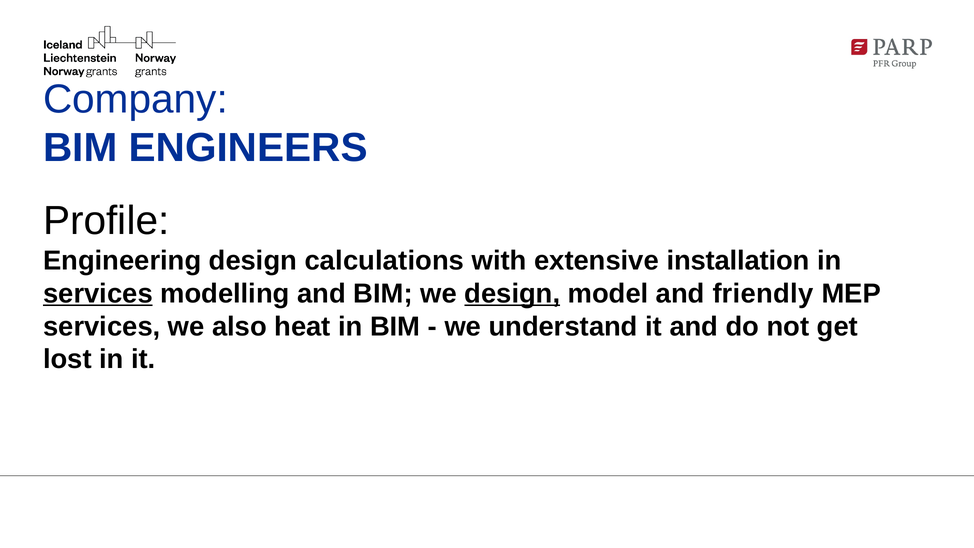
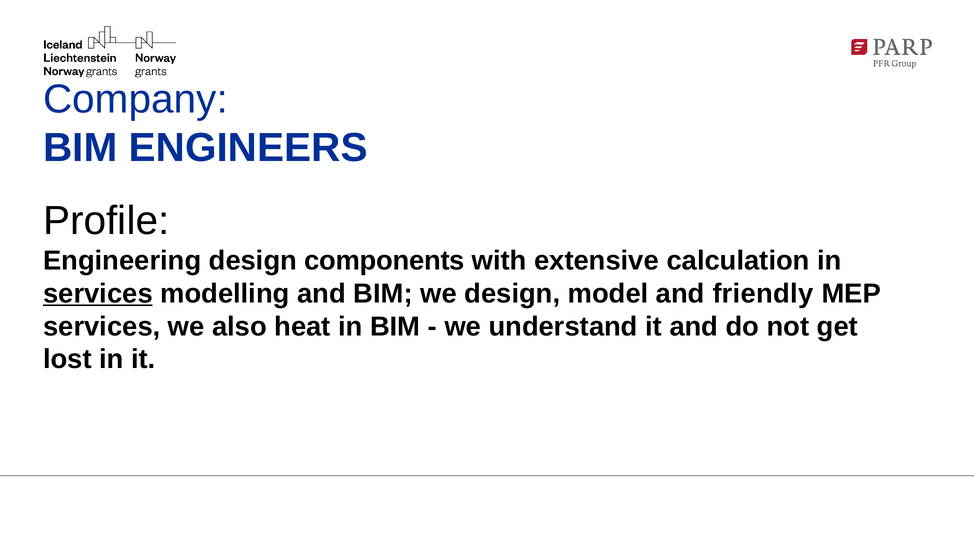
calculations: calculations -> components (385, 261)
installation: installation -> calculation (738, 261)
design underline: present -> none (512, 294)
